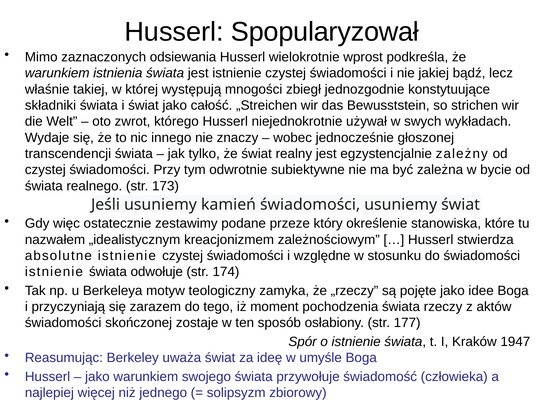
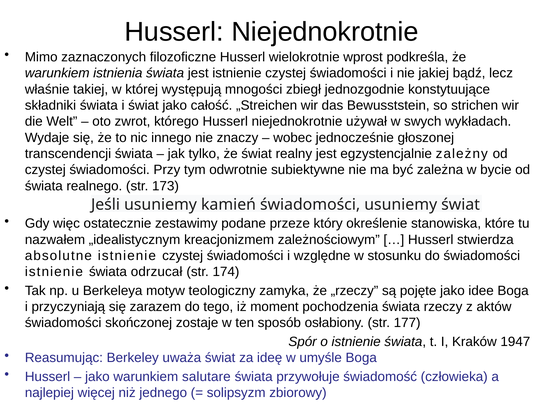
Spopularyzował: Spopularyzował -> Niejednokrotnie (325, 32)
odsiewania: odsiewania -> filozoficzne (183, 57)
odwołuje: odwołuje -> odrzucał (157, 272)
swojego: swojego -> salutare (206, 377)
